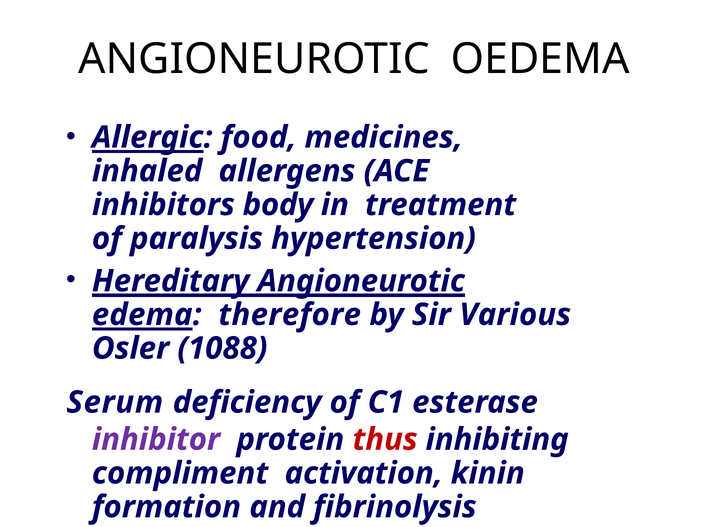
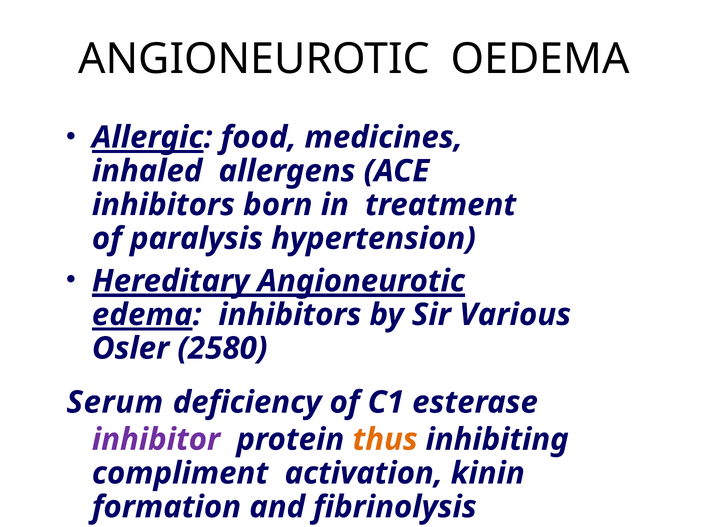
body: body -> born (278, 205)
edema therefore: therefore -> inhibitors (290, 315)
1088: 1088 -> 2580 (222, 349)
thus colour: red -> orange (385, 440)
